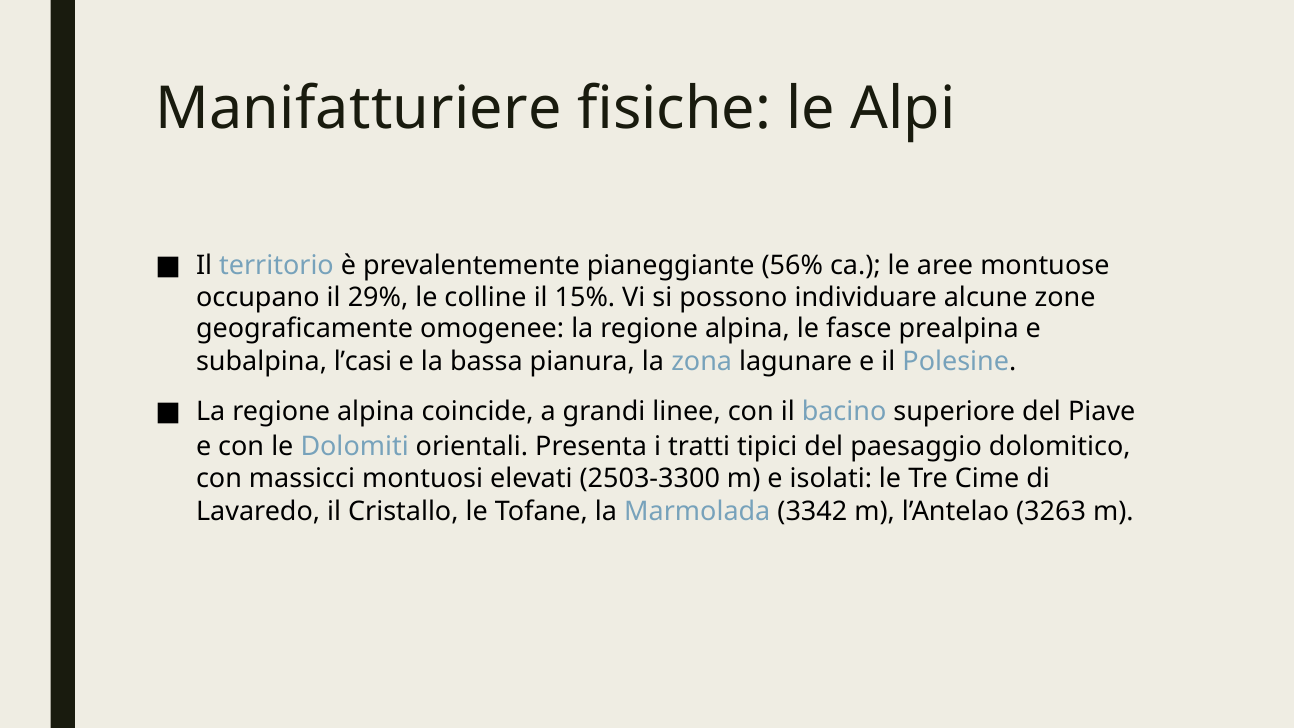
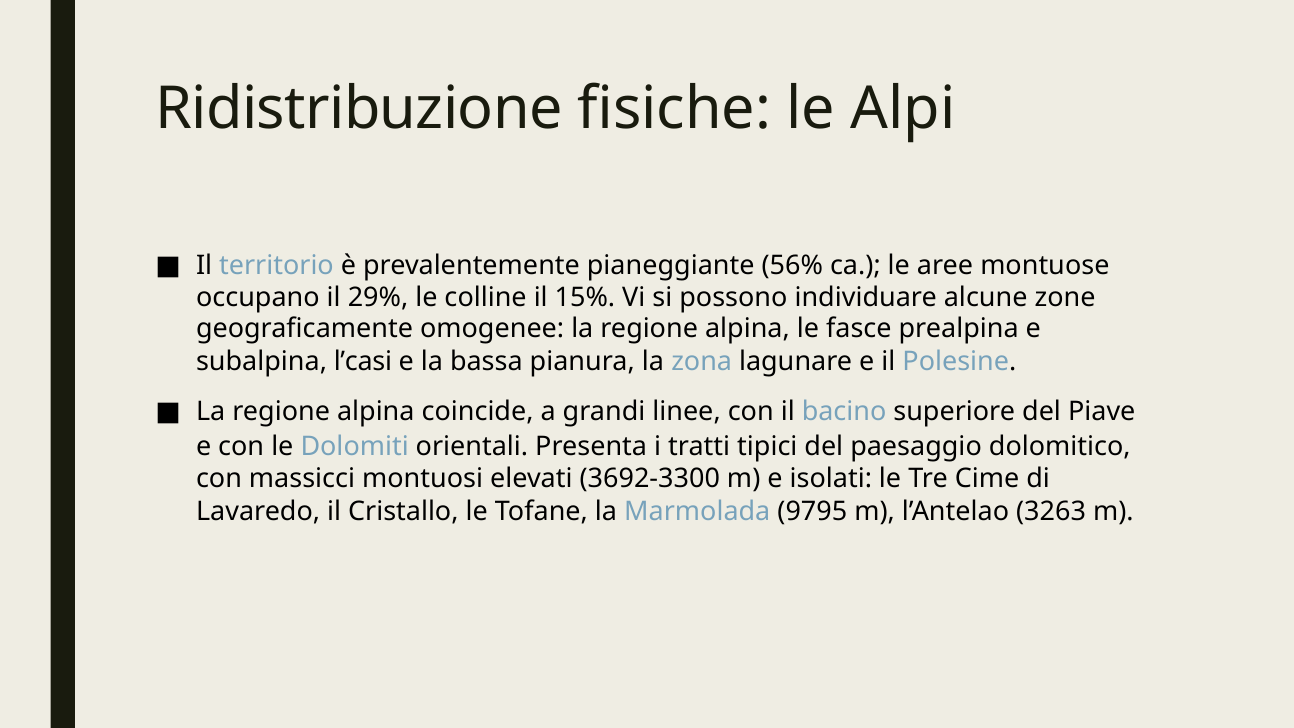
Manifatturiere: Manifatturiere -> Ridistribuzione (359, 109)
2503-3300: 2503-3300 -> 3692-3300 (650, 479)
3342: 3342 -> 9795 (812, 512)
